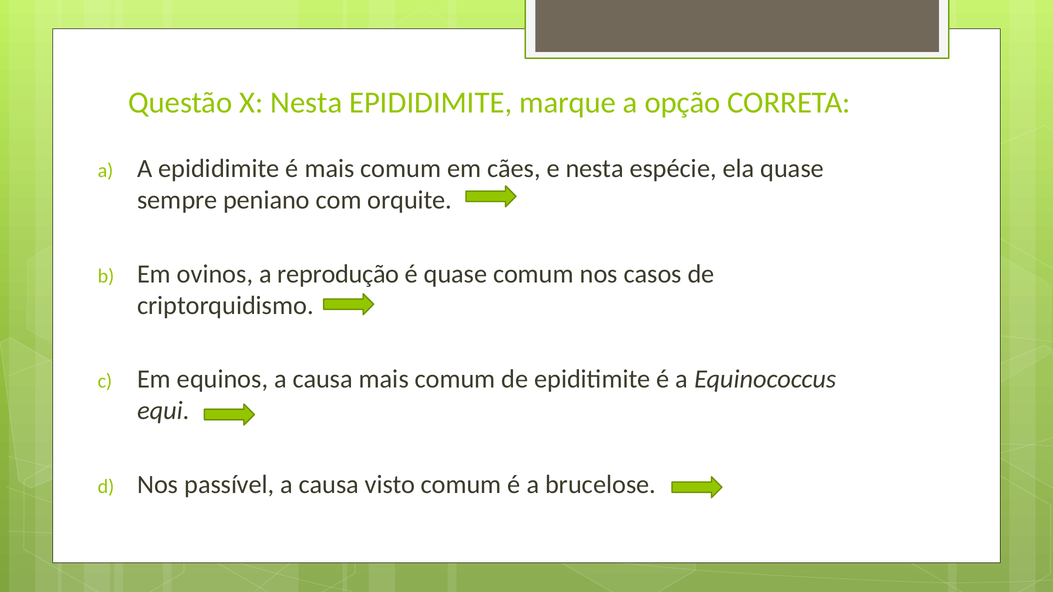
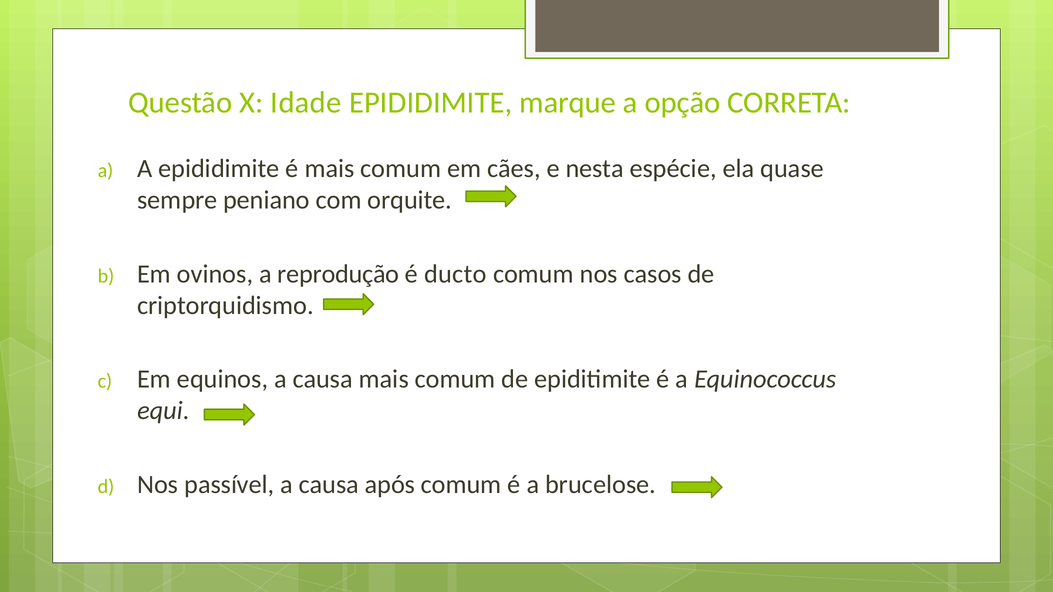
X Nesta: Nesta -> Idade (306, 103)
é quase: quase -> ducto (455, 274)
visto: visto -> após (390, 485)
